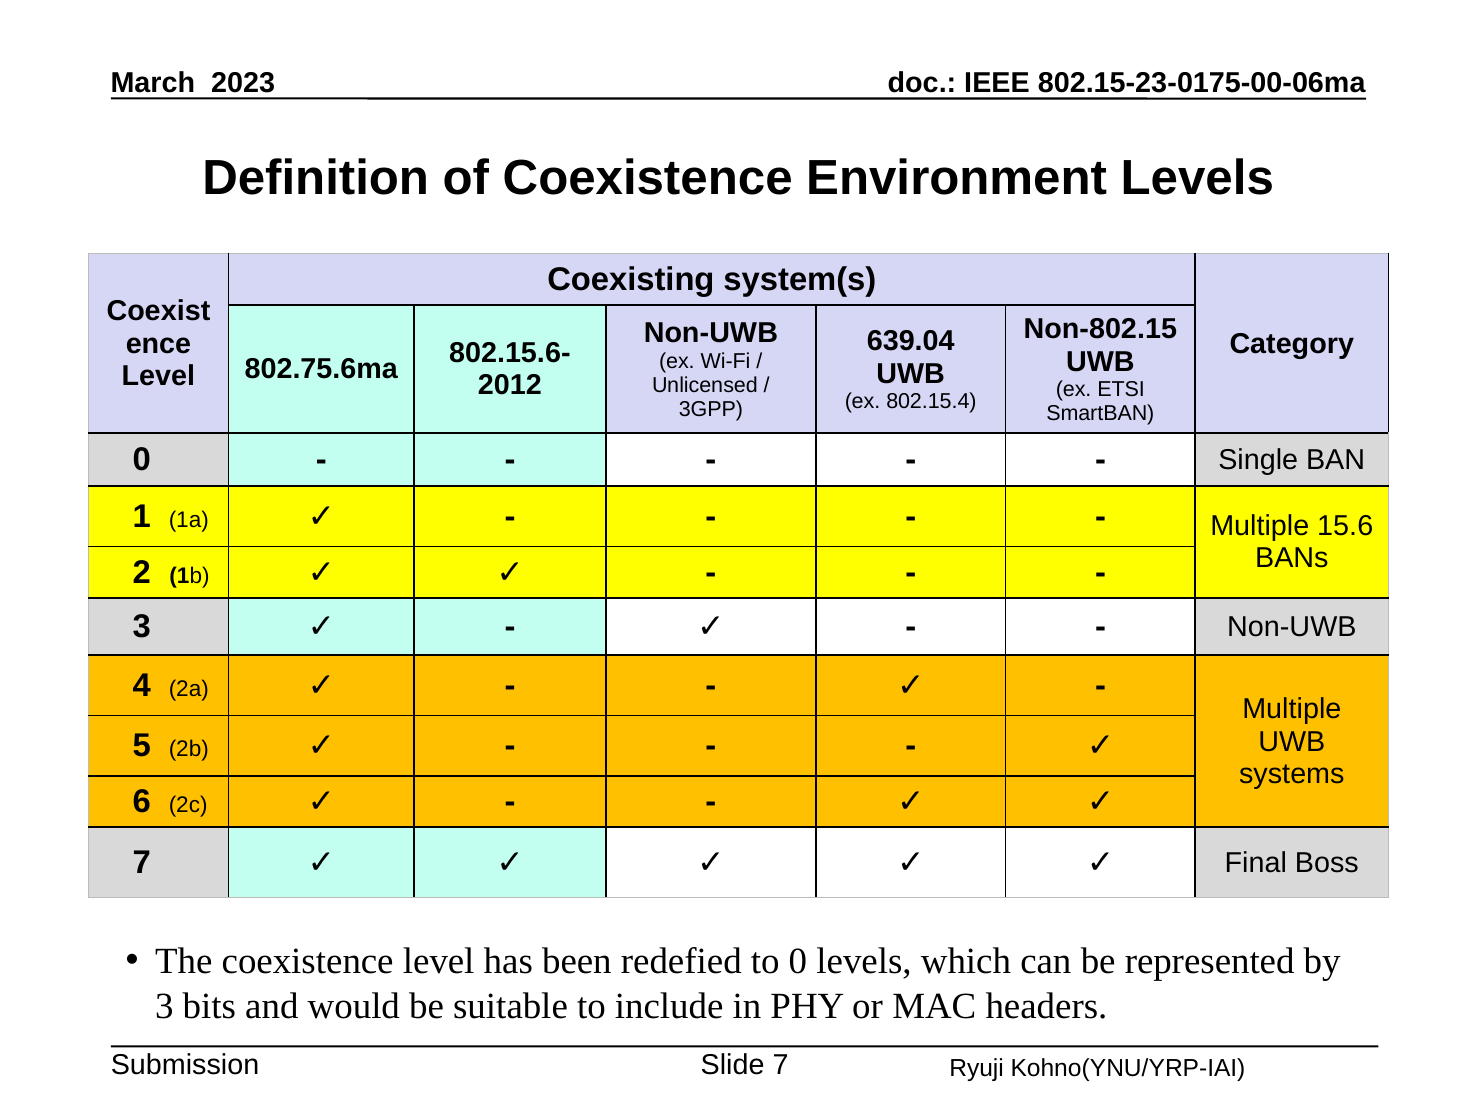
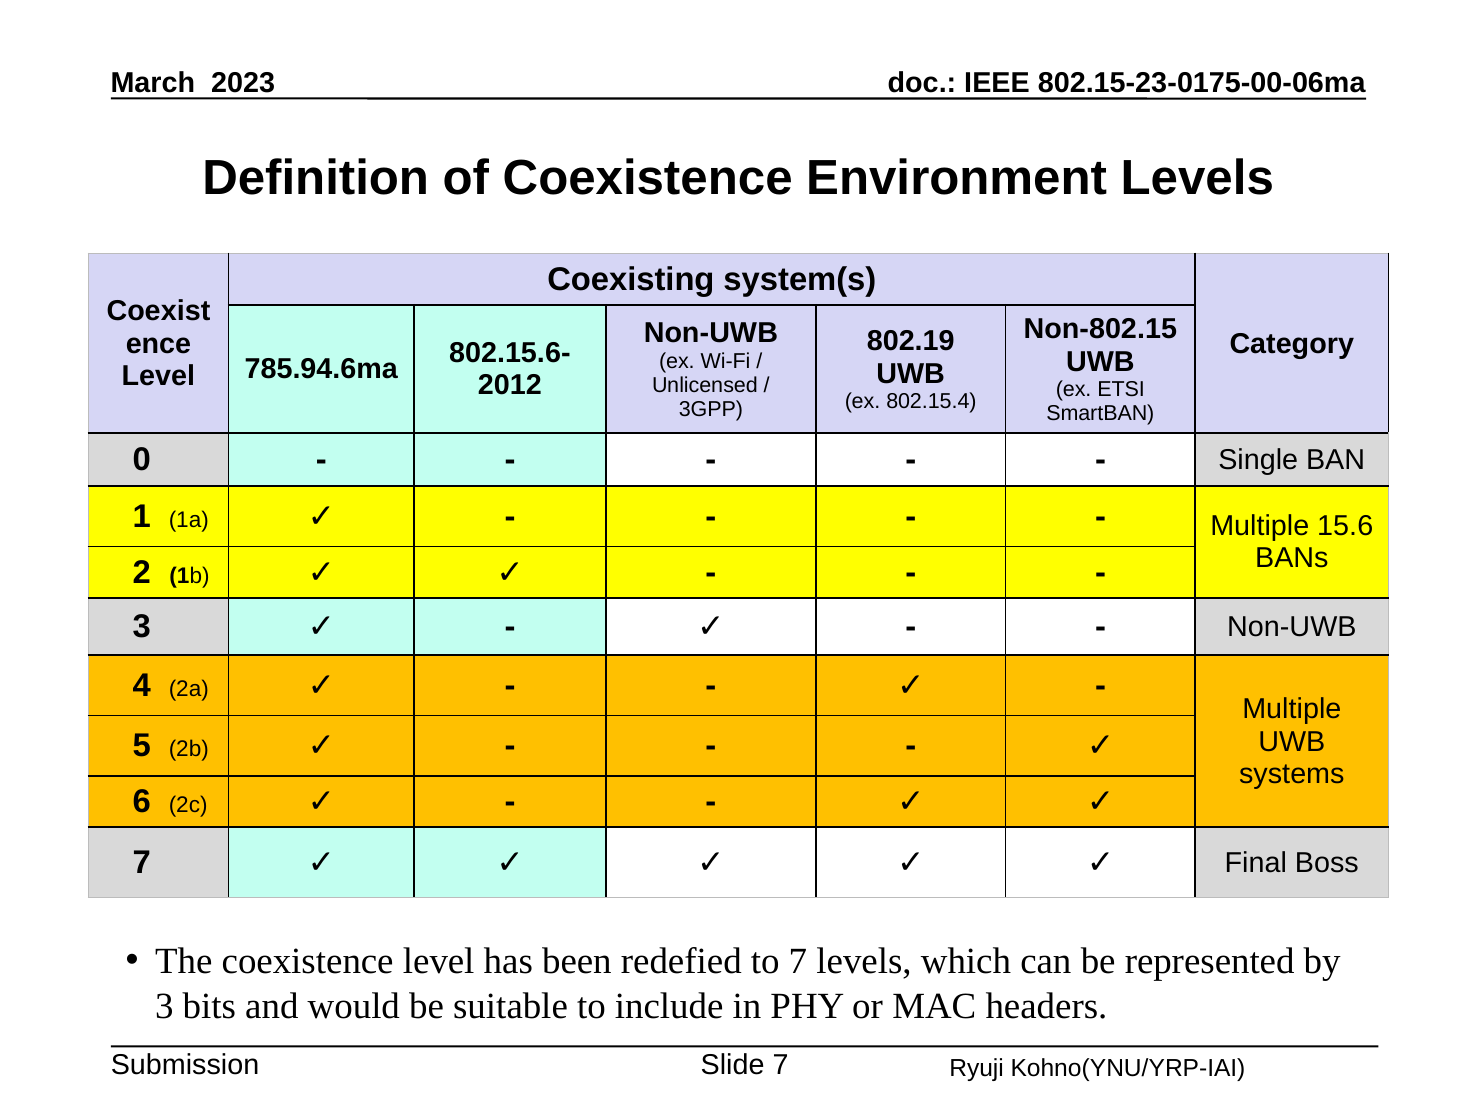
639.04: 639.04 -> 802.19 (911, 341)
802.75.6ma: 802.75.6ma -> 785.94.6ma (321, 369)
to 0: 0 -> 7 (798, 961)
